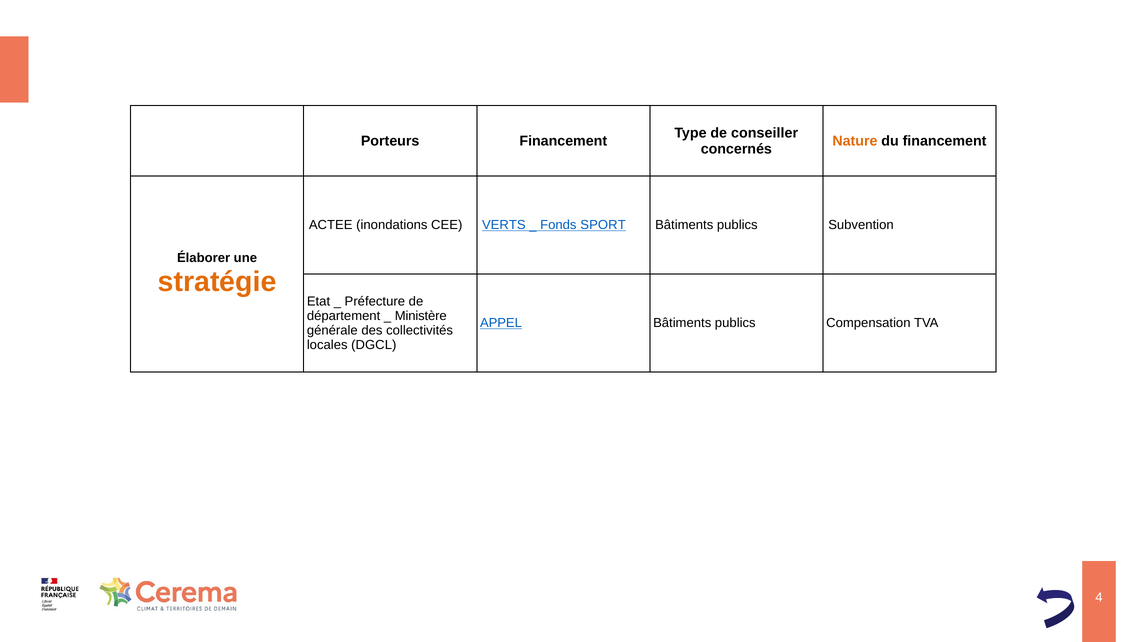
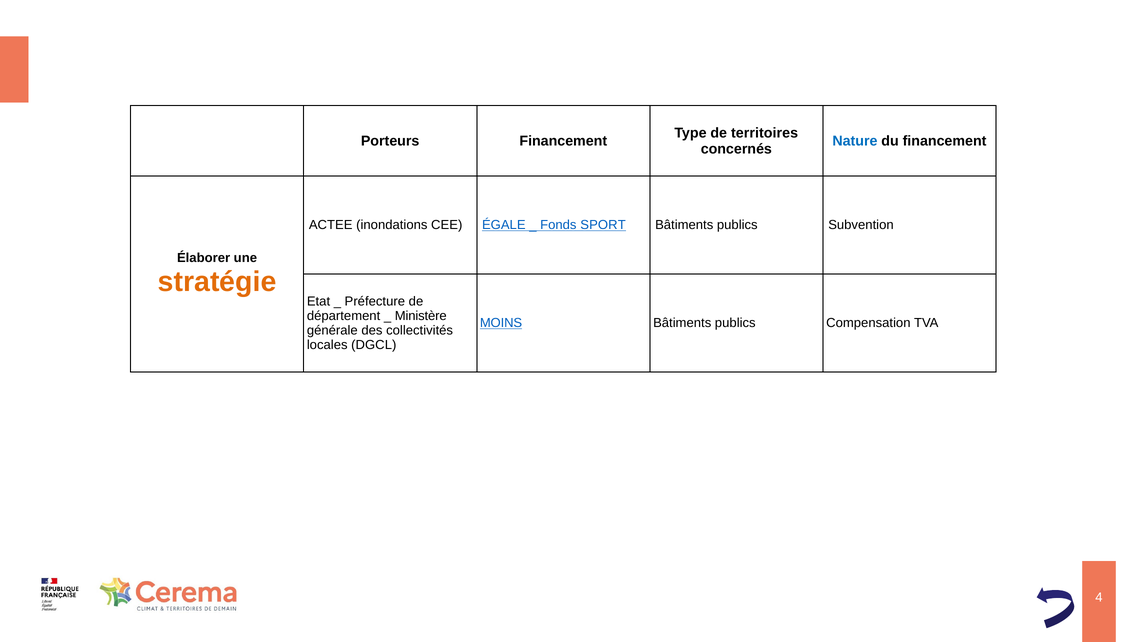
conseiller: conseiller -> territoires (765, 133)
Nature colour: orange -> blue (855, 141)
VERTS: VERTS -> ÉGALE (504, 225)
APPEL: APPEL -> MOINS (501, 323)
